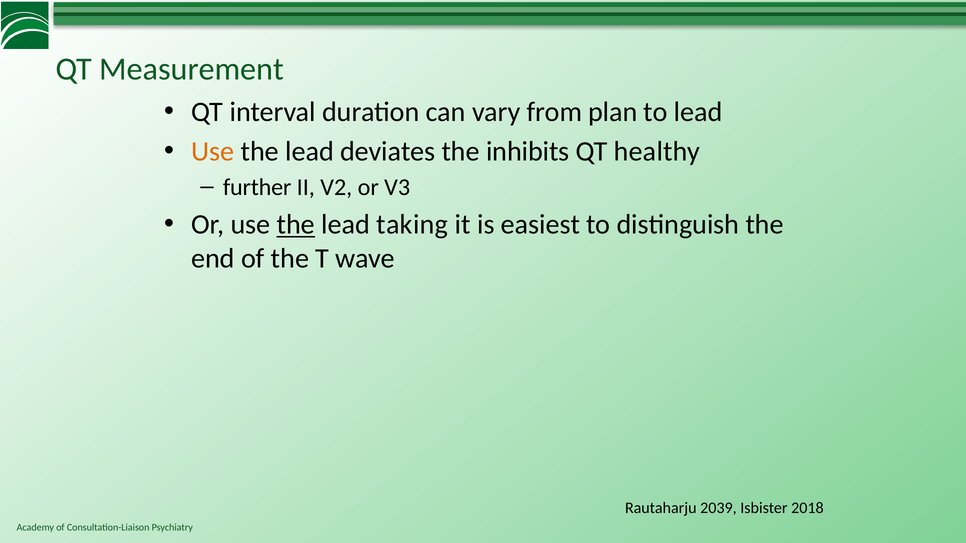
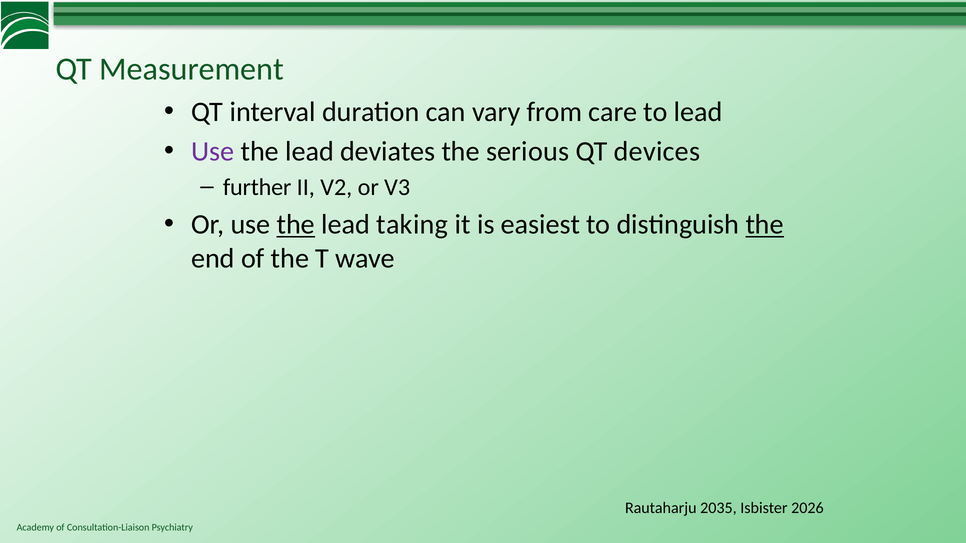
plan: plan -> care (613, 112)
Use colour: orange -> purple (213, 151)
inhibits: inhibits -> serious (528, 151)
healthy: healthy -> devices (657, 151)
the underline: none -> present (765, 225)
2039: 2039 -> 2035 (718, 508)
2018: 2018 -> 2026 (807, 508)
